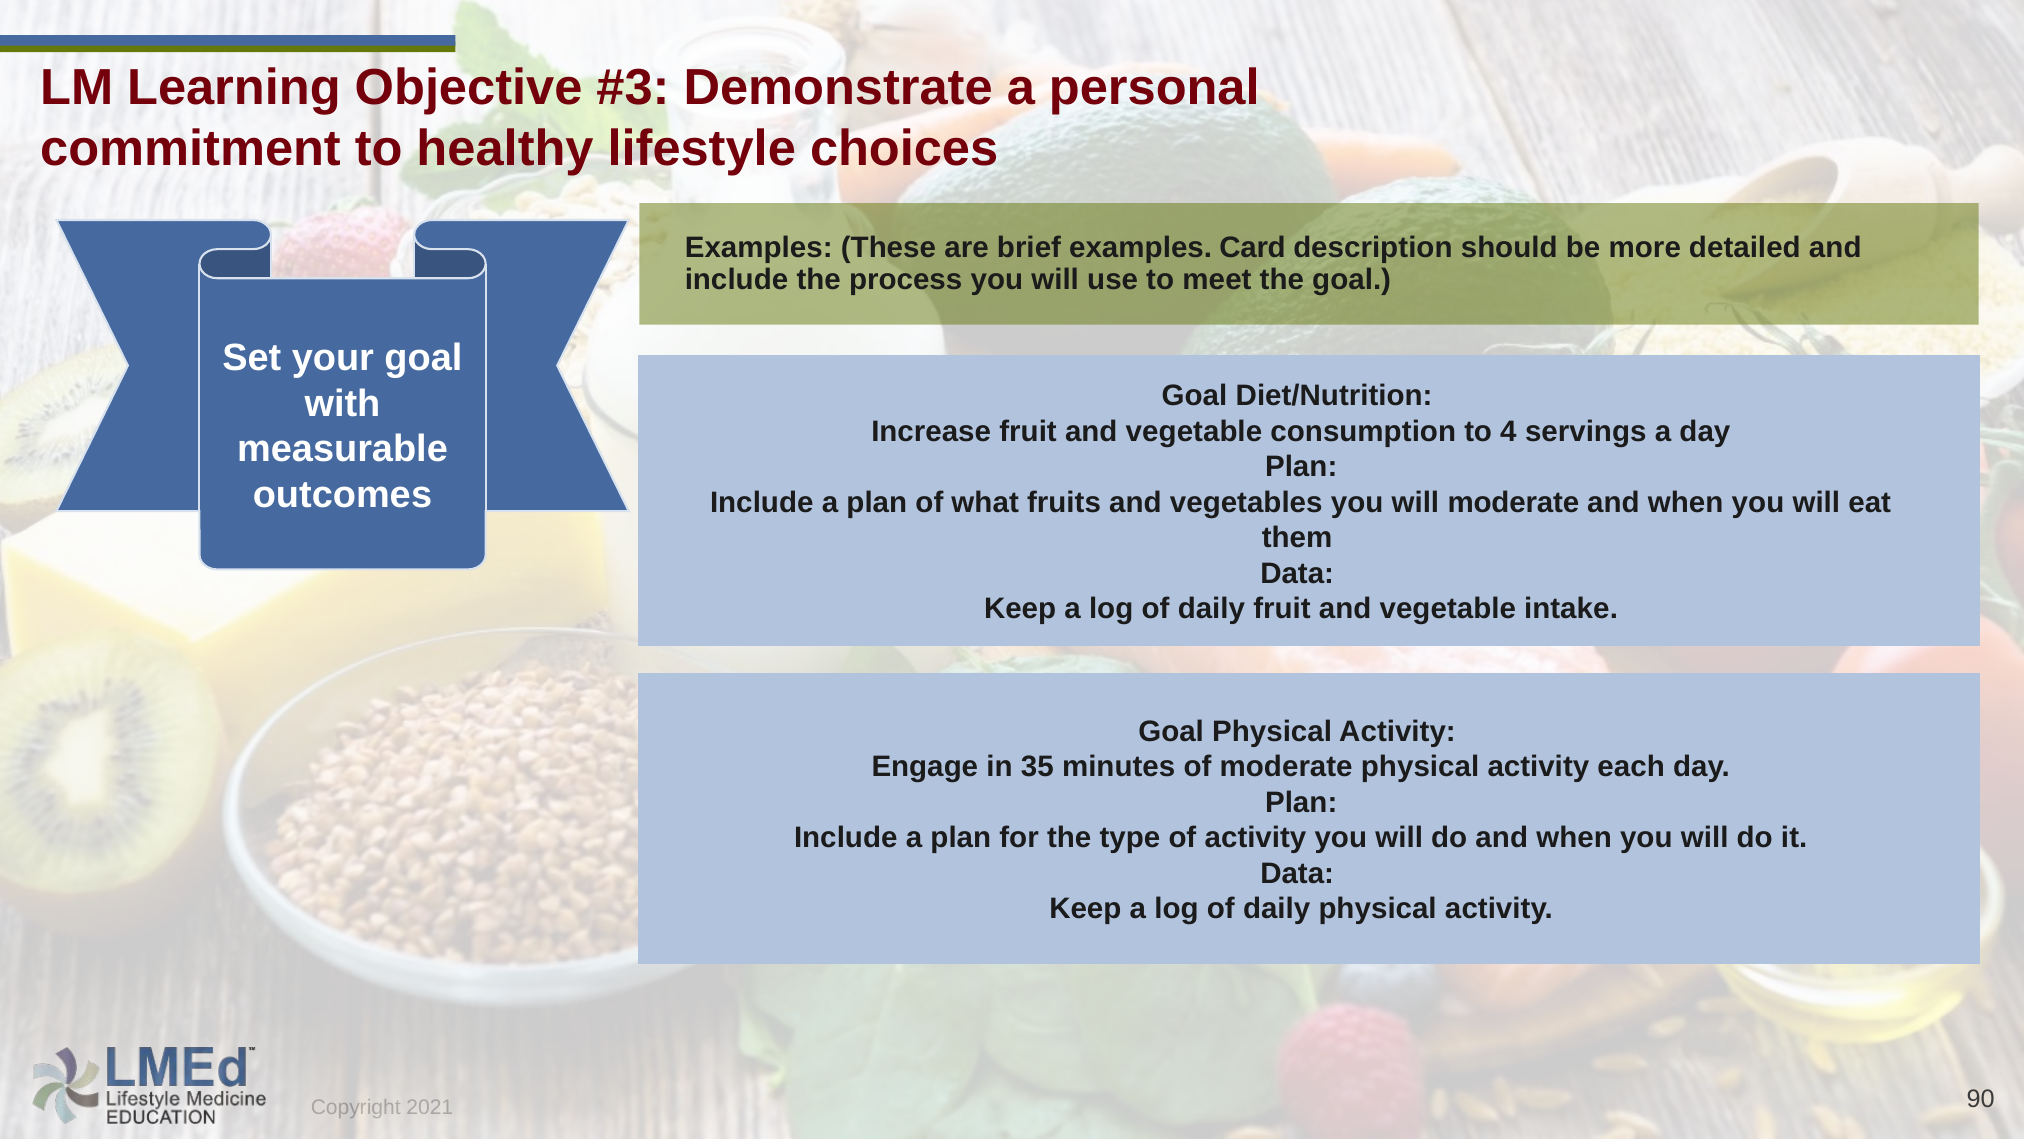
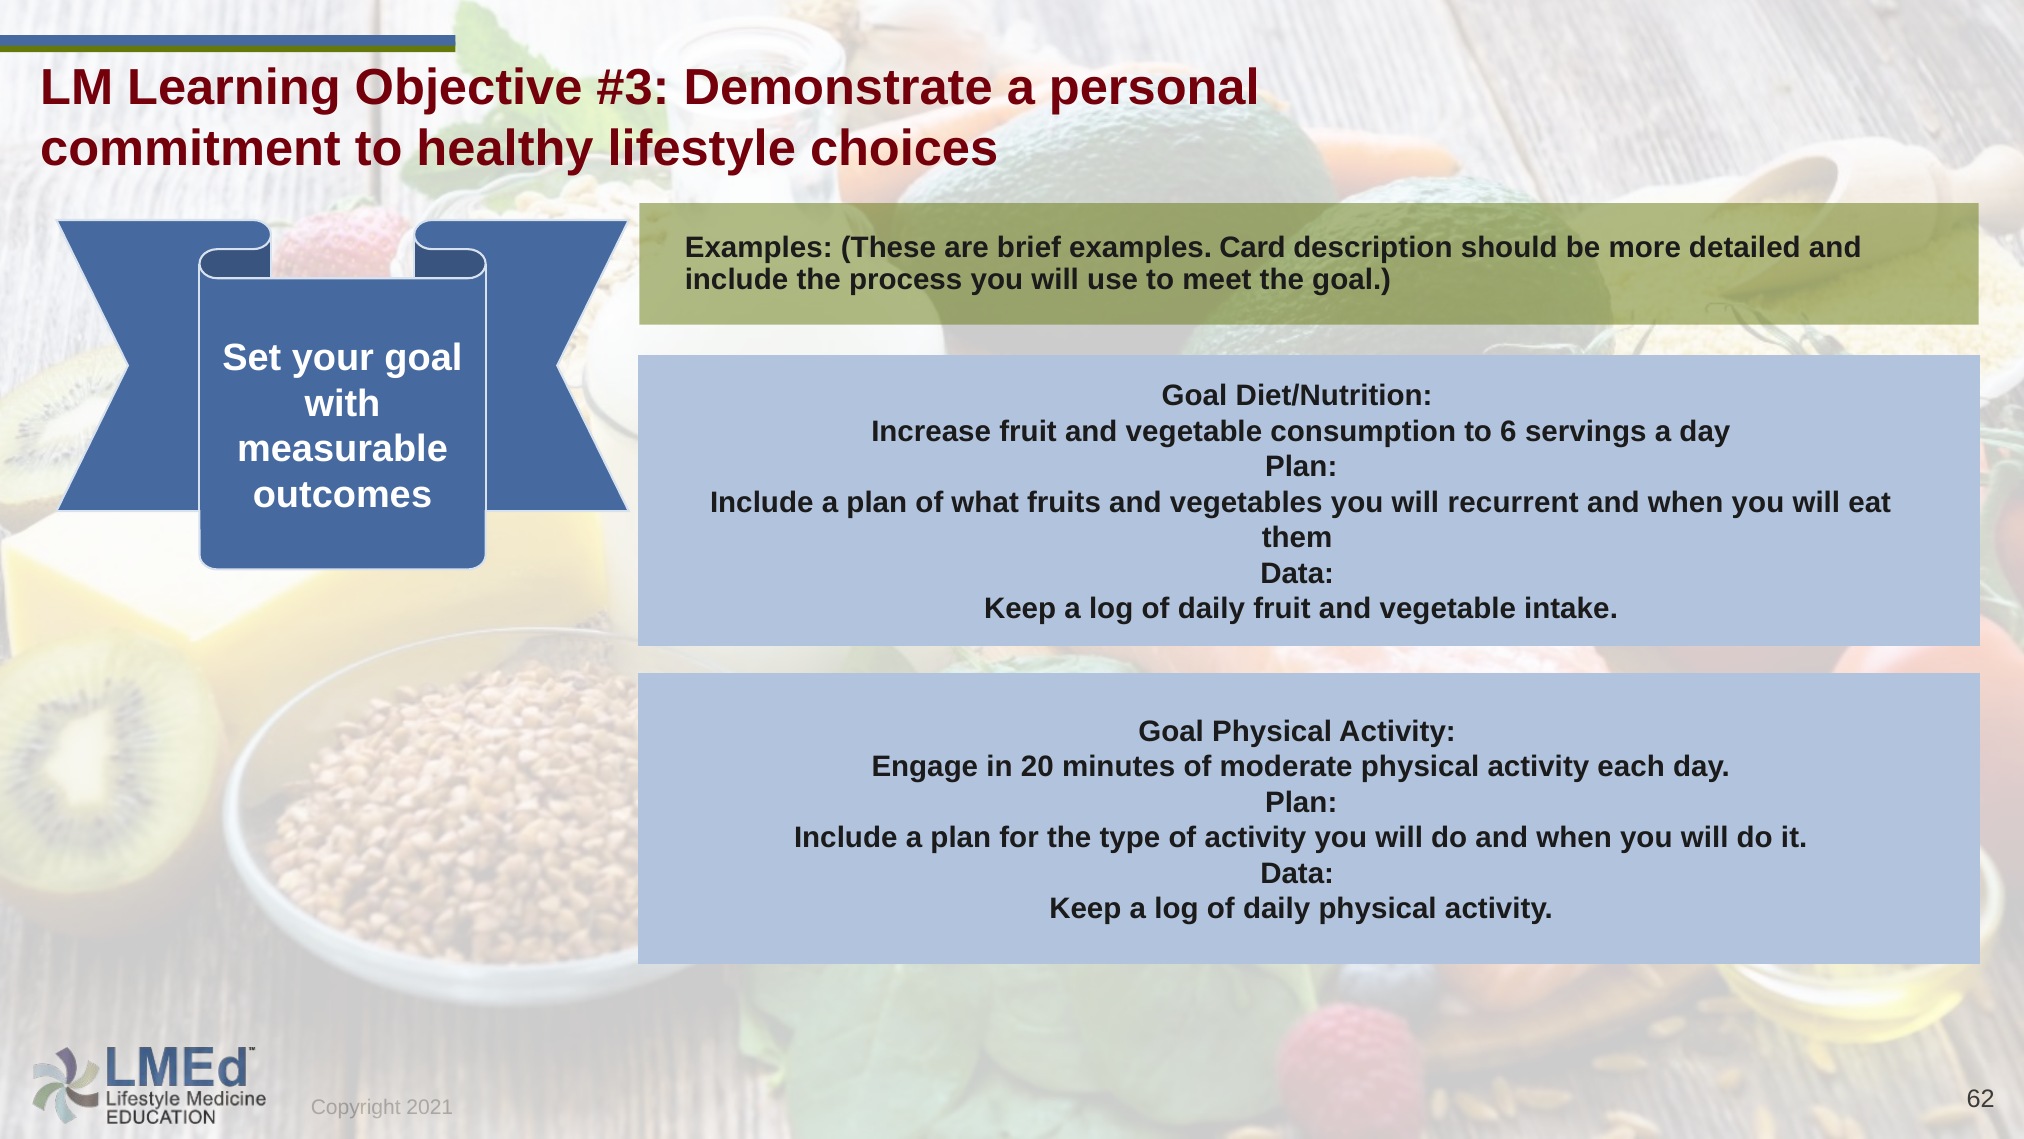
4: 4 -> 6 (1508, 431)
will moderate: moderate -> recurrent (1513, 502)
35: 35 -> 20 (1037, 767)
90: 90 -> 62 (1981, 1098)
